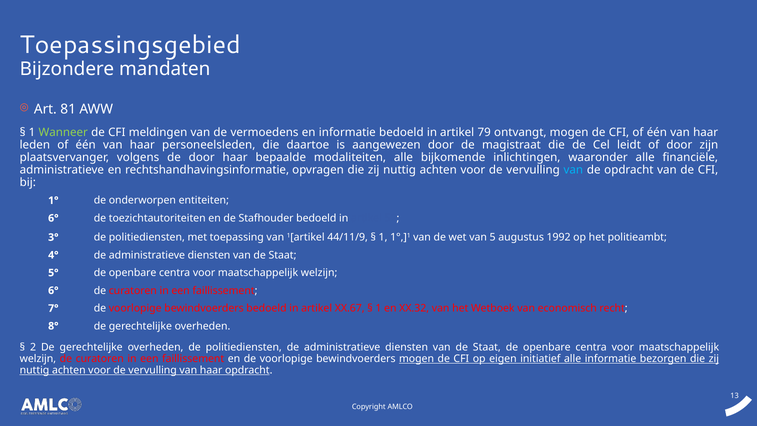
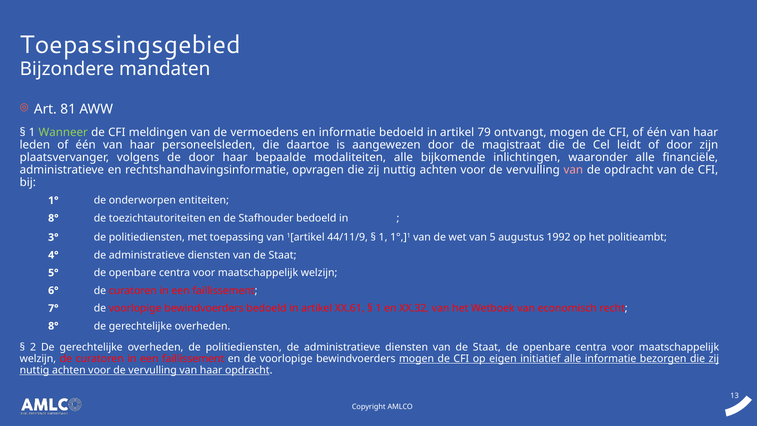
van colour: light blue -> pink (573, 170)
6°: 6° -> 8° (53, 218)
XX.67: XX.67 -> XX.61 (350, 308)
